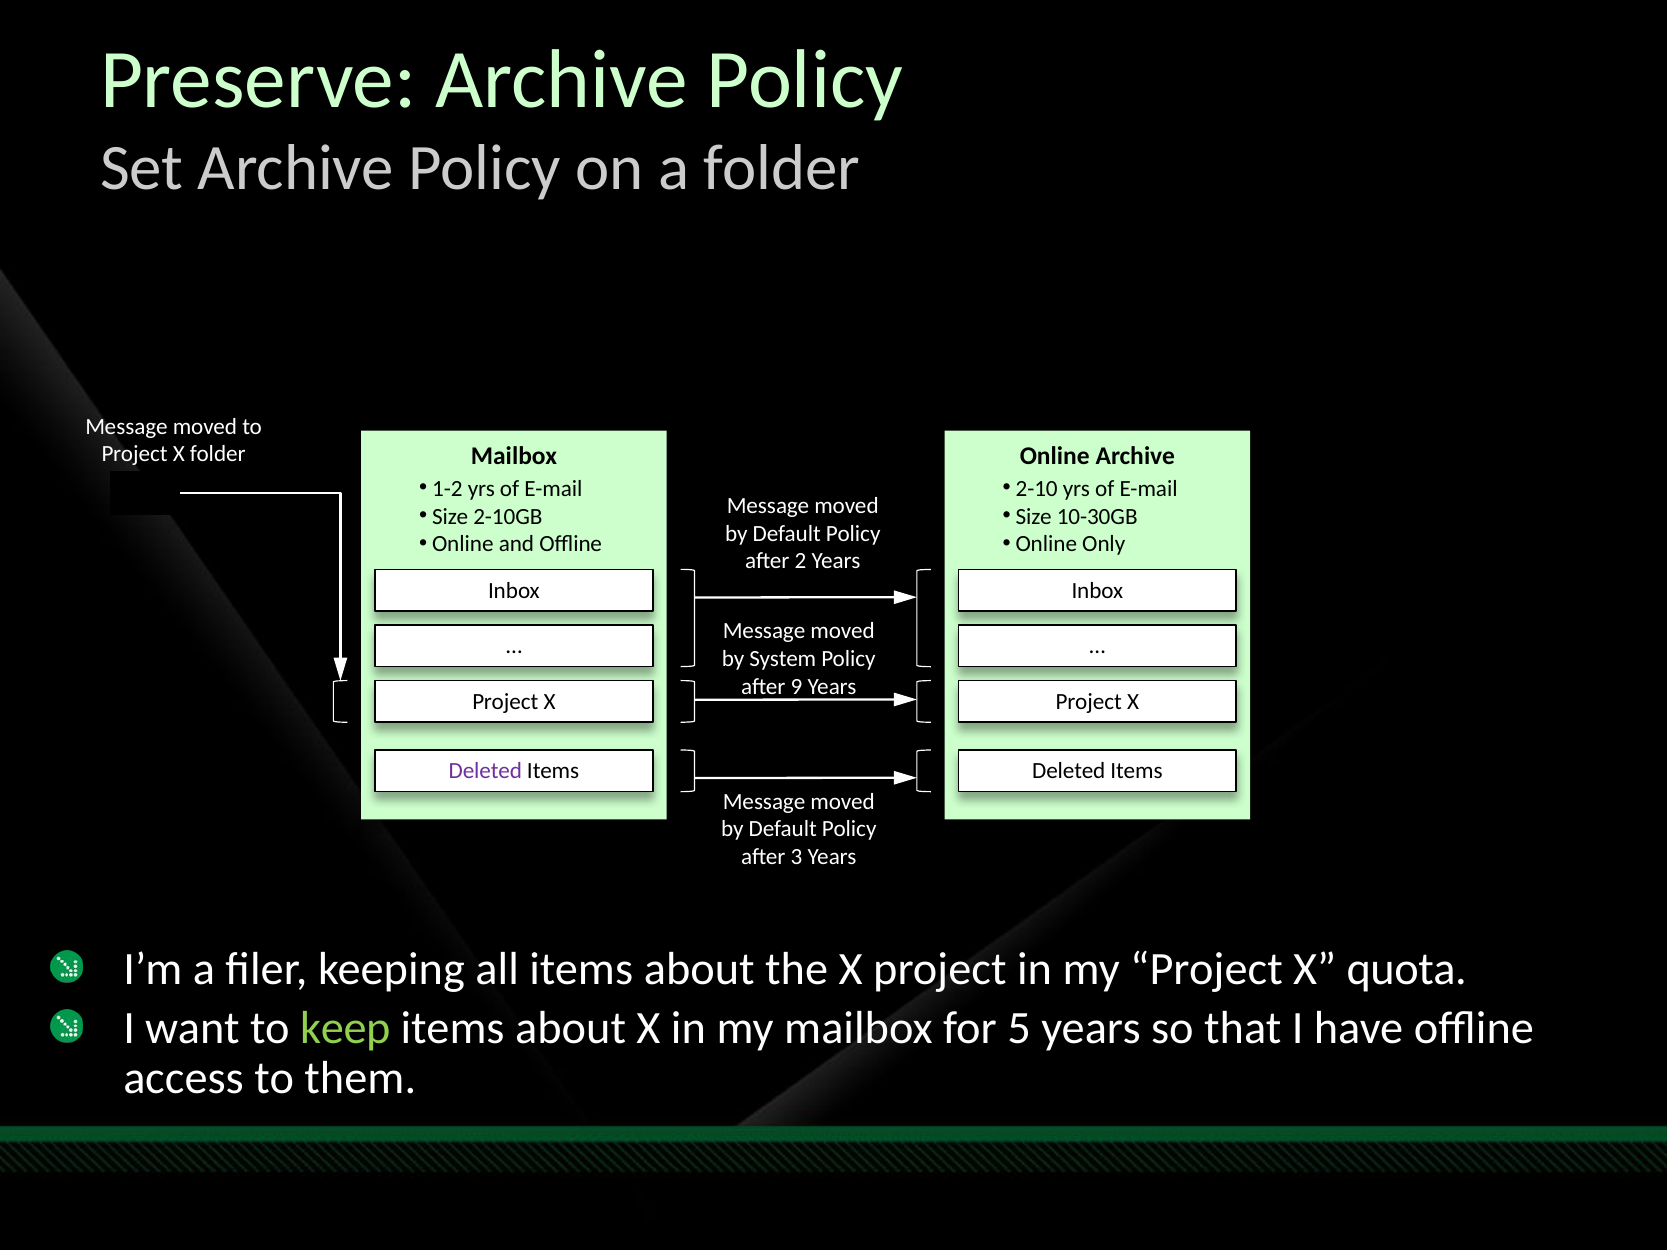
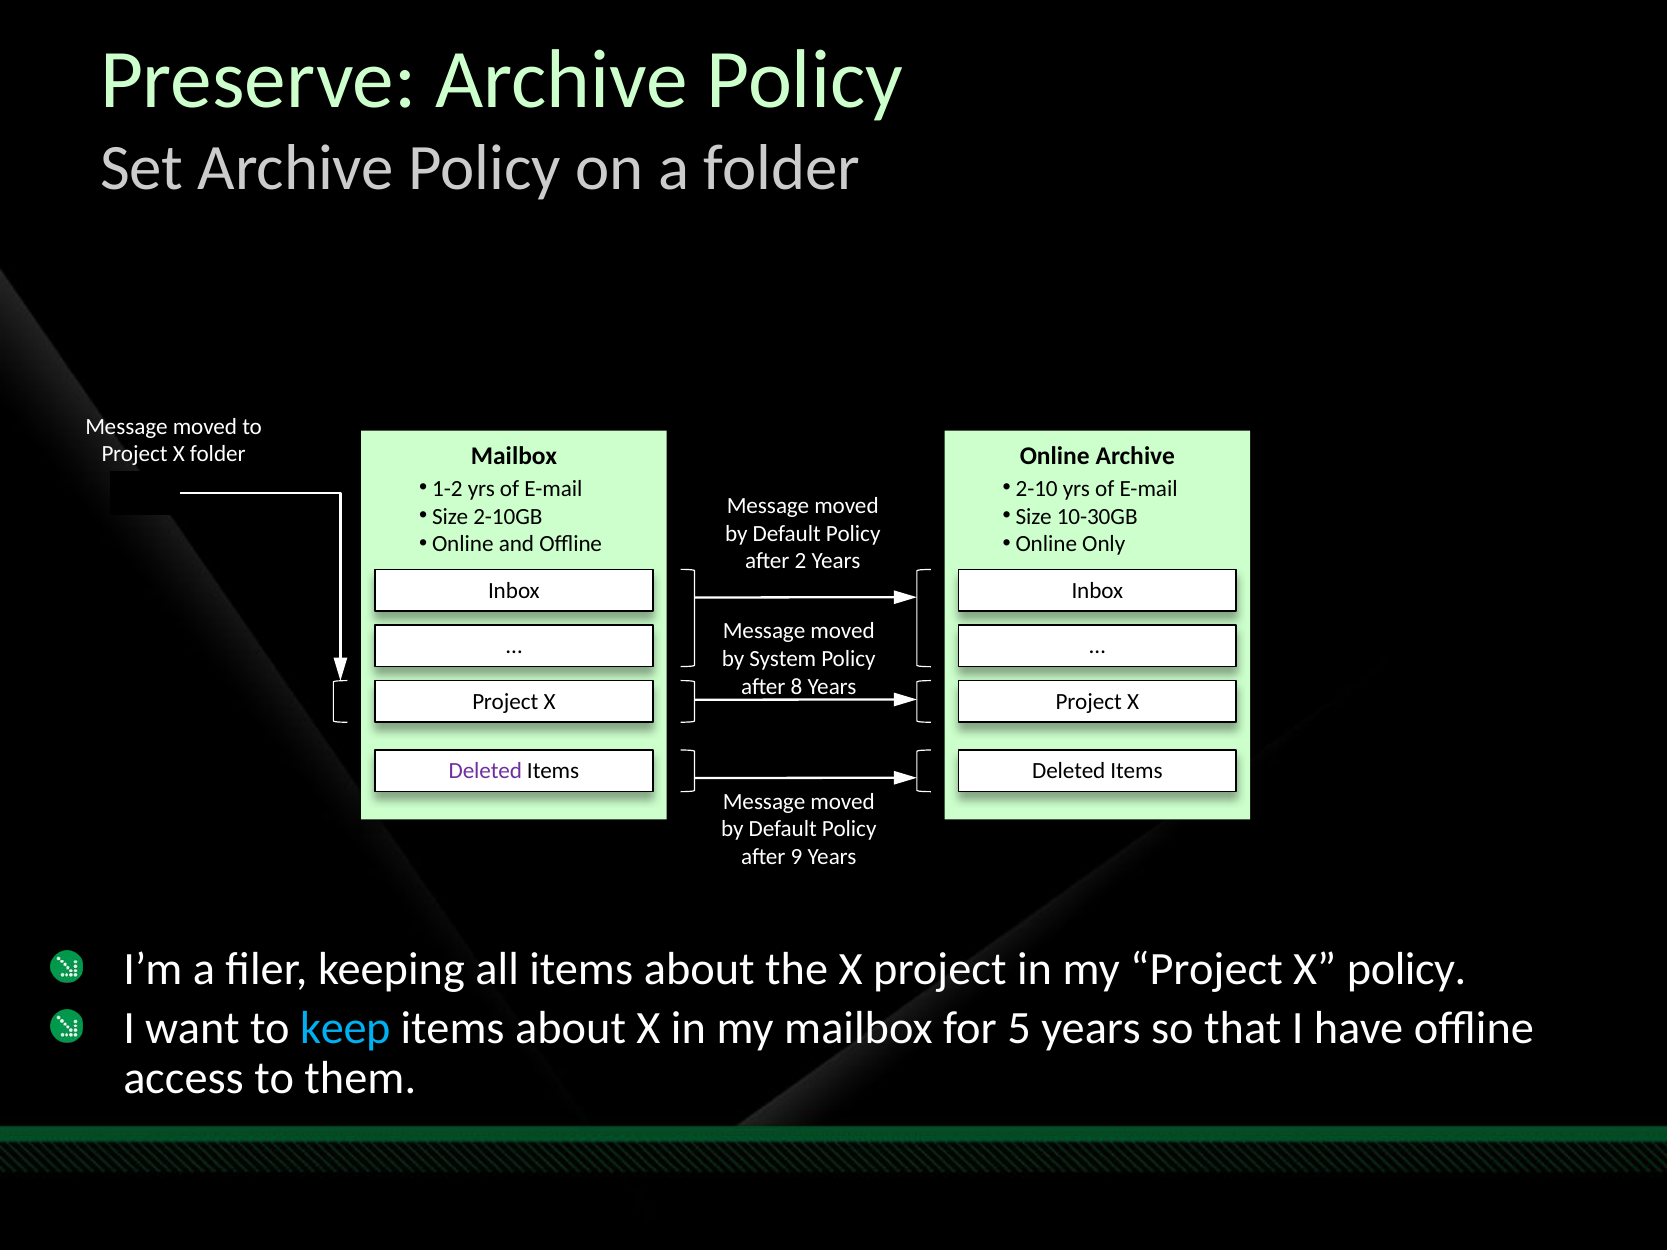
9: 9 -> 8 (797, 687)
3: 3 -> 9 (797, 857)
X quota: quota -> policy (1407, 969)
keep colour: light green -> light blue (345, 1029)
